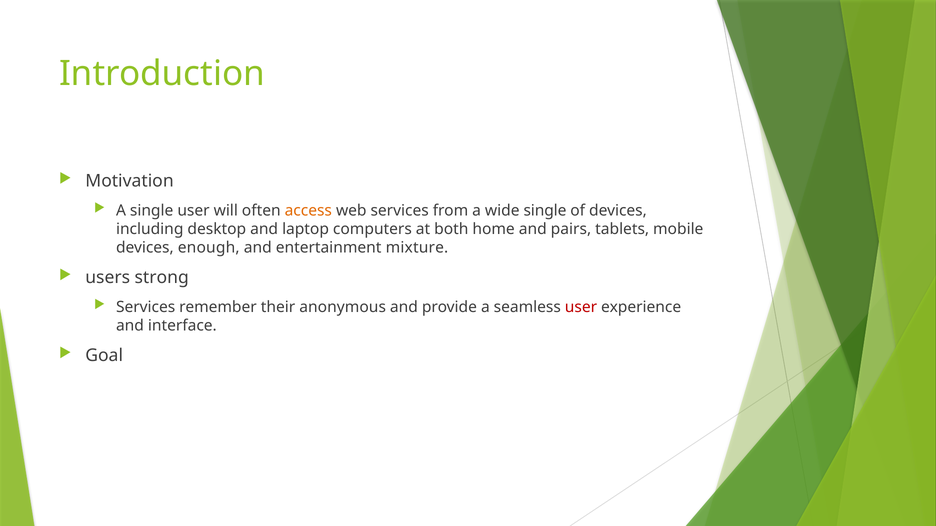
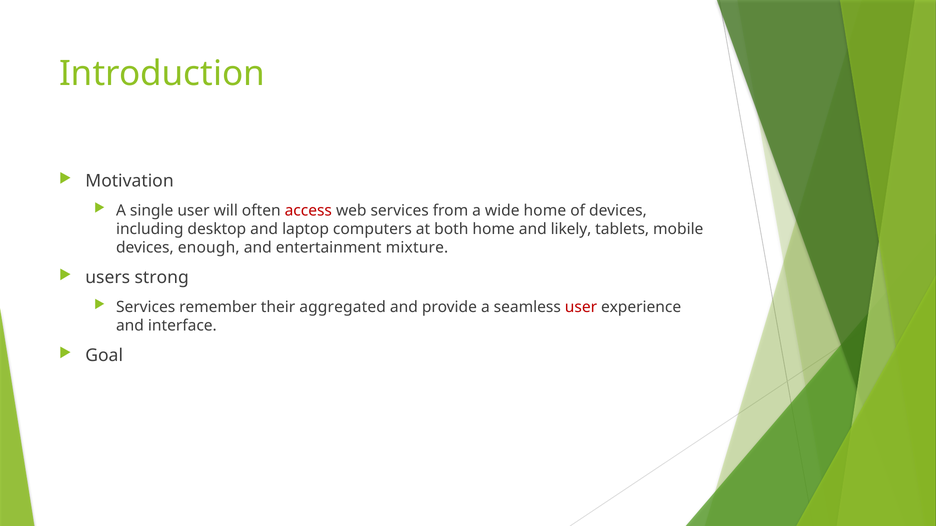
access colour: orange -> red (308, 211)
wide single: single -> home (545, 211)
pairs: pairs -> likely (571, 229)
anonymous: anonymous -> aggregated (343, 307)
